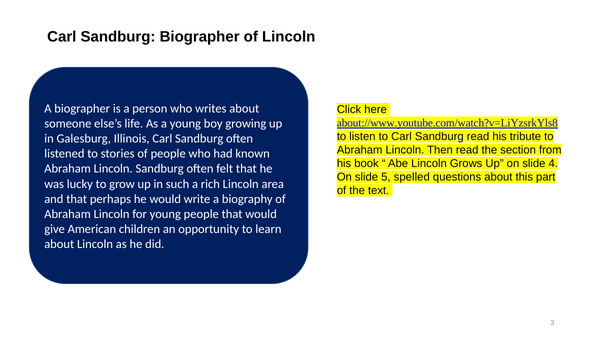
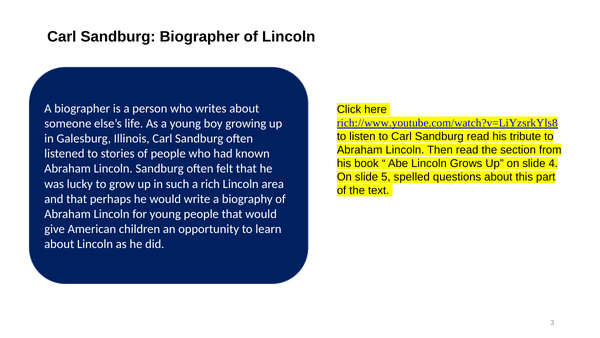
about://www.youtube.com/watch?v=LiYzsrkYls8: about://www.youtube.com/watch?v=LiYzsrkYls8 -> rich://www.youtube.com/watch?v=LiYzsrkYls8 (447, 123)
